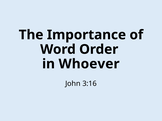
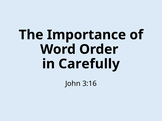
Whoever: Whoever -> Carefully (89, 64)
